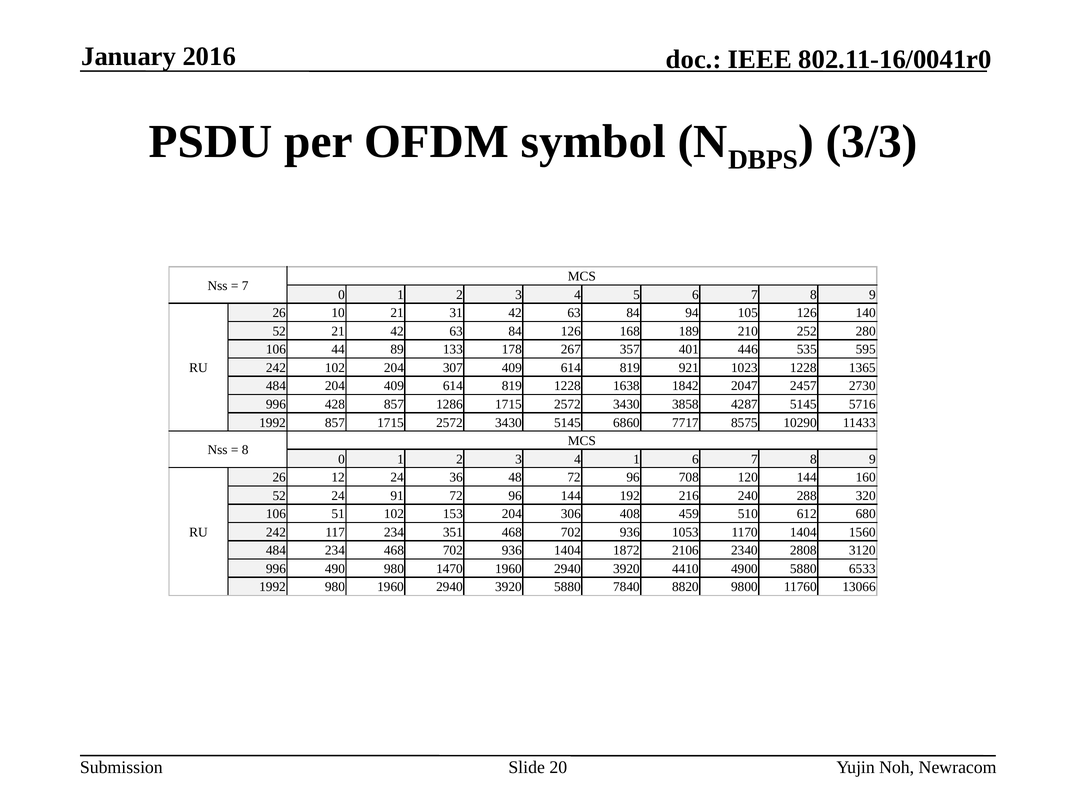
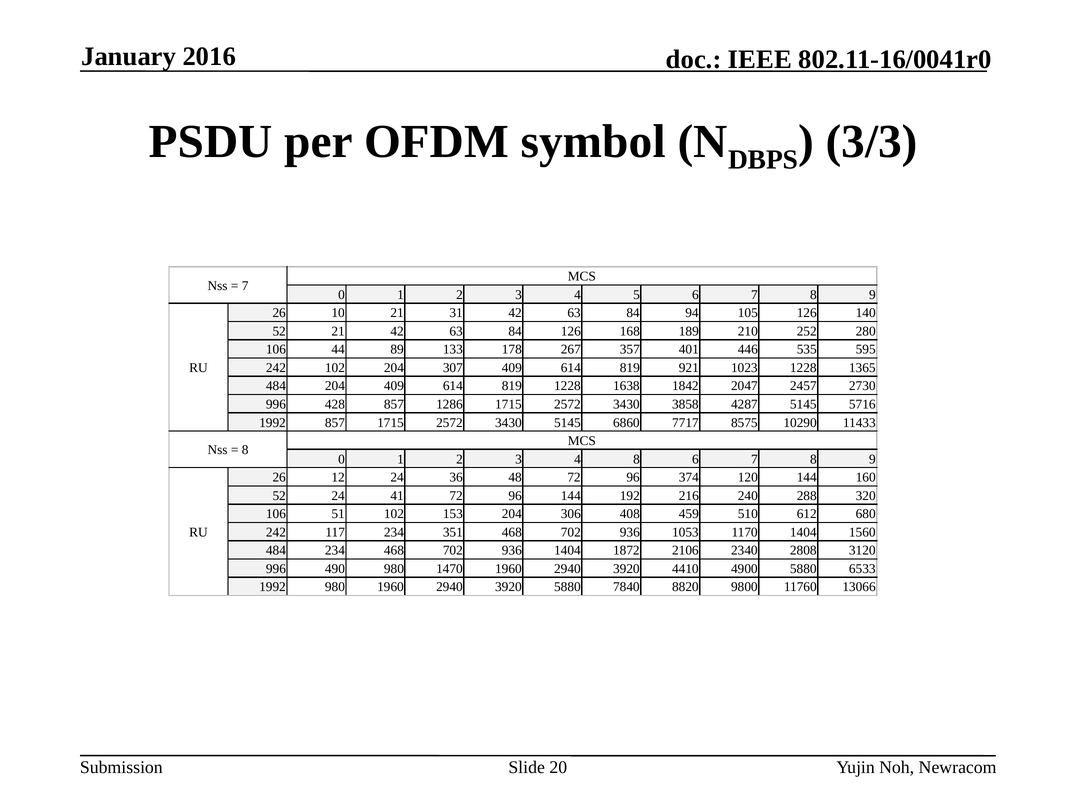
4 1: 1 -> 8 (636, 459)
708: 708 -> 374 (689, 478)
91: 91 -> 41 (397, 496)
